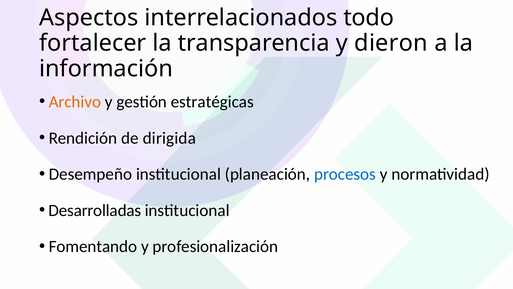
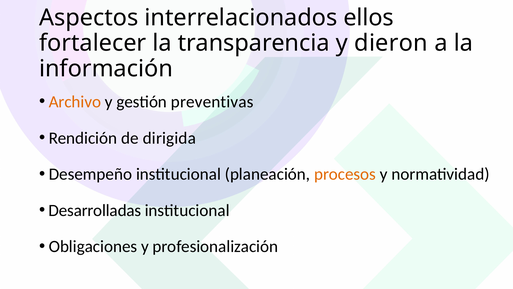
todo: todo -> ellos (369, 18)
estratégicas: estratégicas -> preventivas (212, 102)
procesos colour: blue -> orange (345, 174)
Fomentando: Fomentando -> Obligaciones (93, 246)
